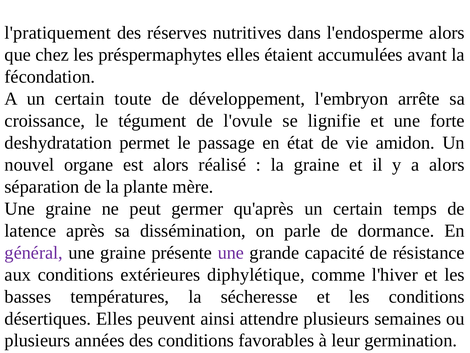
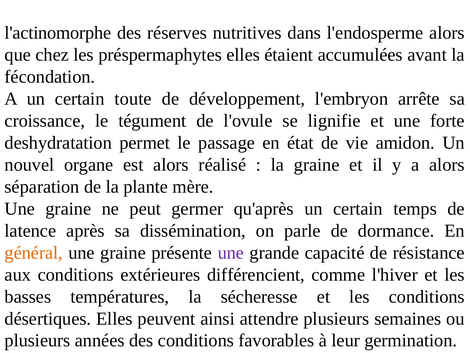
l'pratiquement: l'pratiquement -> l'actinomorphe (58, 33)
général colour: purple -> orange (34, 252)
diphylétique: diphylétique -> différencient (256, 274)
